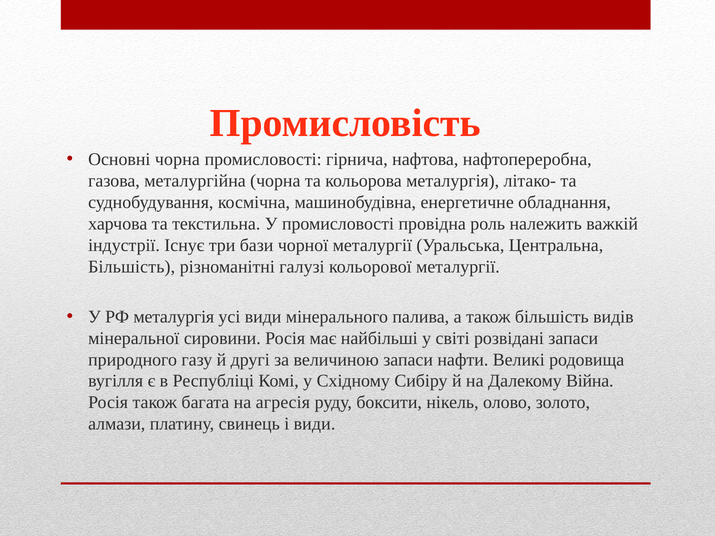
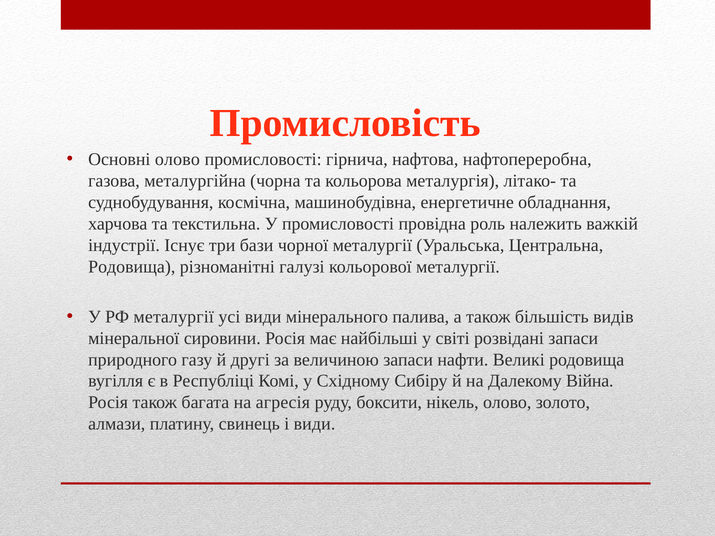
Основні чорна: чорна -> олово (177, 160)
Більшість: Більшість -> Родовища (132, 267)
РФ металургія: металургія -> металургії (174, 317)
